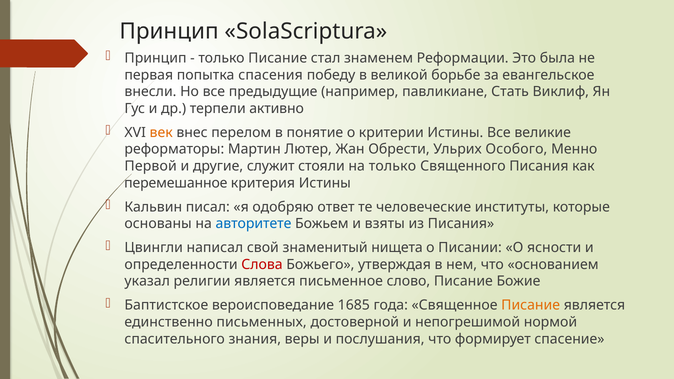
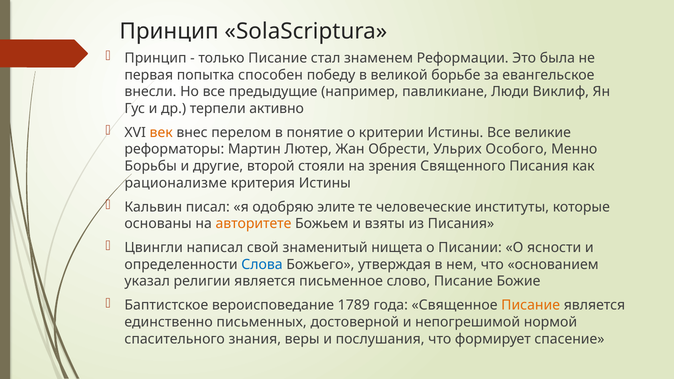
спасения: спасения -> способен (271, 75)
Стать: Стать -> Люди (510, 92)
Первой: Первой -> Борьбы (151, 166)
служит: служит -> второй (271, 166)
на только: только -> зрения (393, 166)
перемешанное: перемешанное -> рационализме (176, 183)
ответ: ответ -> элите (336, 207)
авторитете colour: blue -> orange (253, 224)
Слова colour: red -> blue (262, 265)
1685: 1685 -> 1789 (354, 305)
